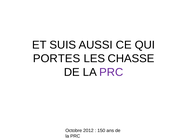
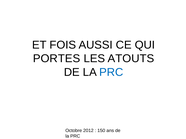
SUIS: SUIS -> FOIS (63, 45)
CHASSE: CHASSE -> ATOUTS (131, 59)
PRC colour: purple -> blue (111, 72)
